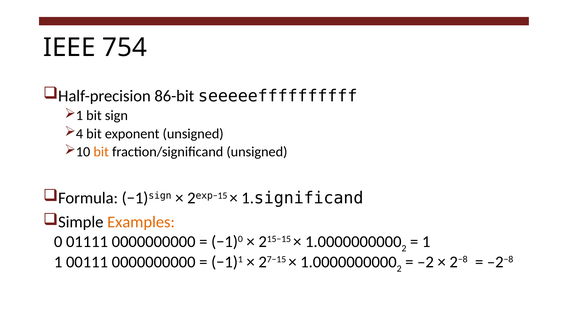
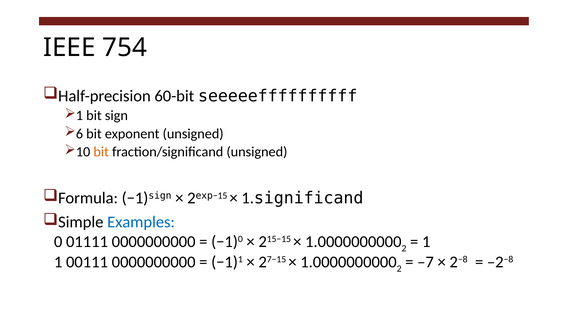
86-bit: 86-bit -> 60-bit (174, 96)
4: 4 -> 6 (79, 134)
Examples colour: orange -> blue (141, 222)
–2: –2 -> –7 (426, 263)
